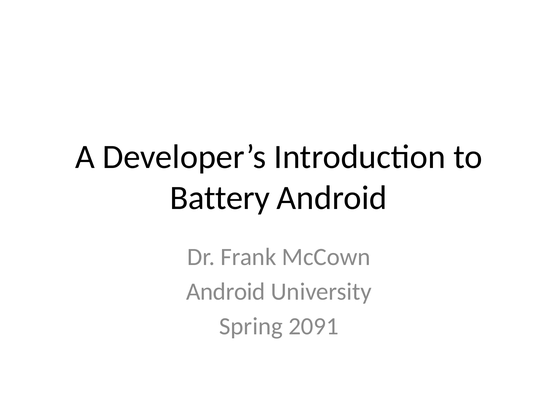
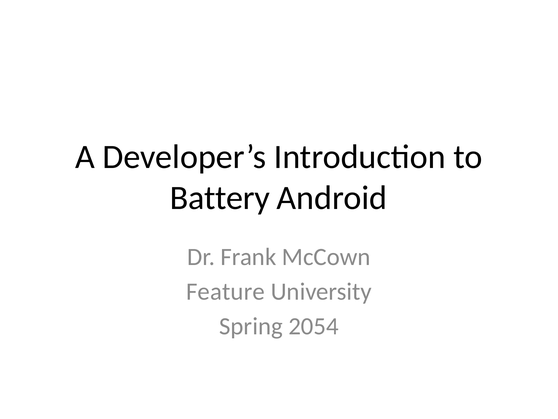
Android: Android -> Feature (225, 291)
2091: 2091 -> 2054 (313, 326)
